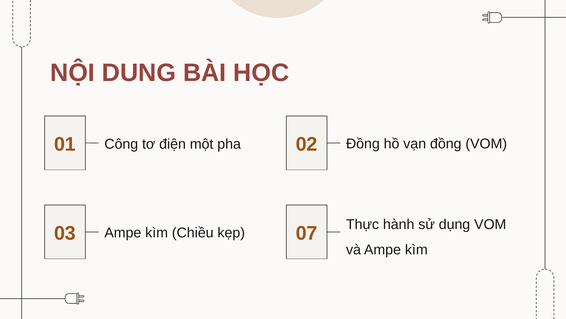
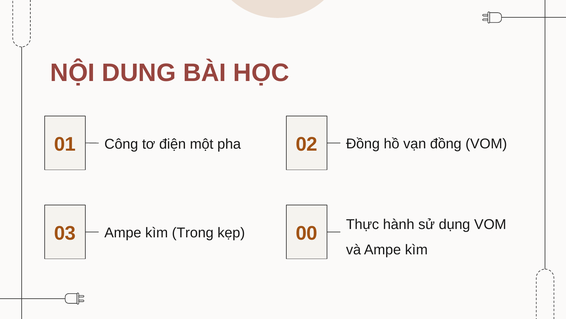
07: 07 -> 00 (307, 233)
Chiều: Chiều -> Trong (193, 232)
